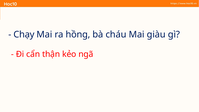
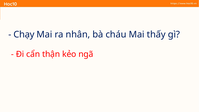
hồng: hồng -> nhân (78, 35)
giàu: giàu -> thấy (156, 35)
